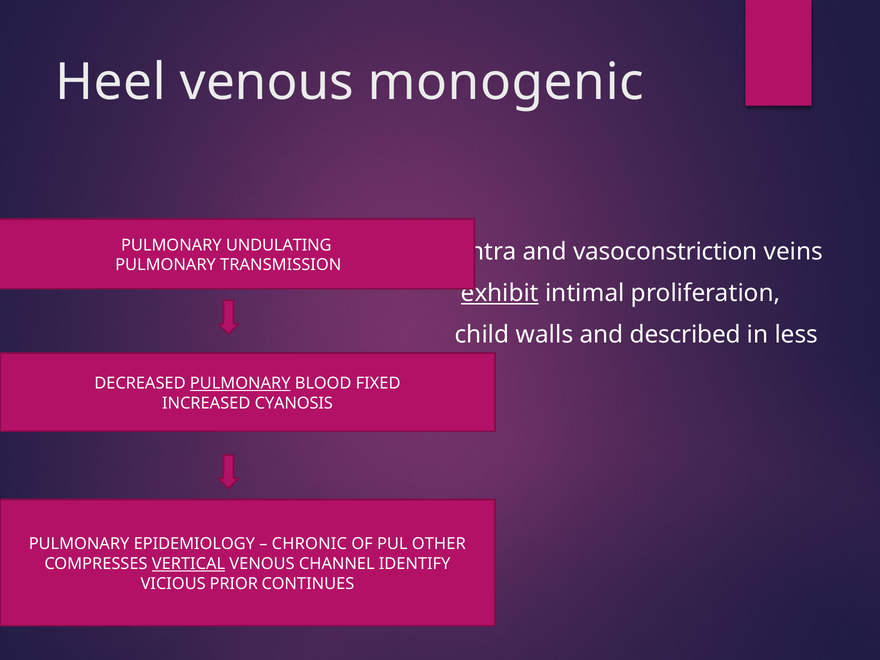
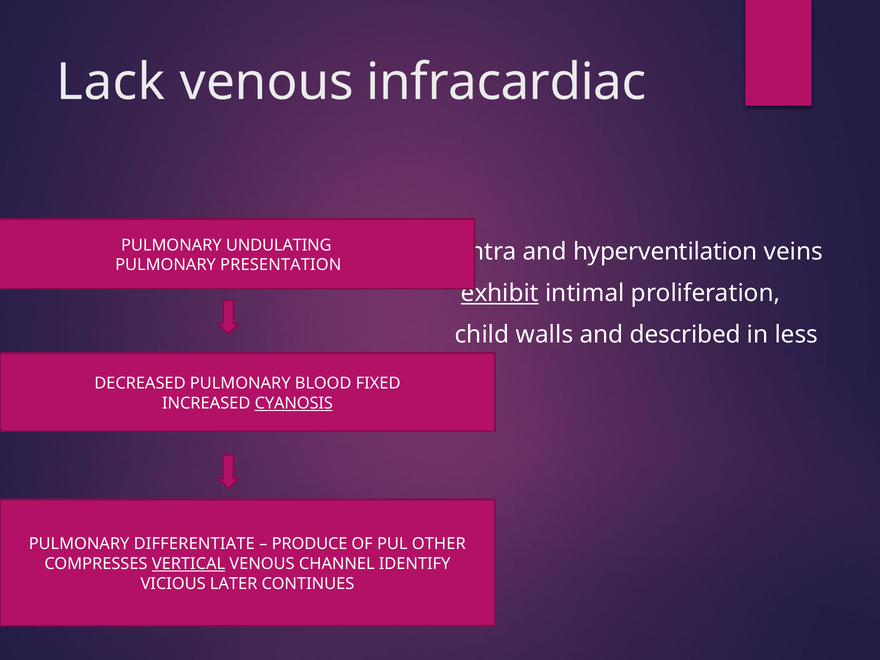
Heel: Heel -> Lack (111, 82)
monogenic: monogenic -> infracardiac (506, 82)
vasoconstriction: vasoconstriction -> hyperventilation (665, 251)
TRANSMISSION: TRANSMISSION -> PRESENTATION (281, 265)
PULMONARY underline: present -> none (240, 383)
CYANOSIS underline: none -> present (294, 403)
EPIDEMIOLOGY: EPIDEMIOLOGY -> DIFFERENTIATE (194, 544)
CHRONIC: CHRONIC -> PRODUCE (310, 544)
PRIOR: PRIOR -> LATER (234, 584)
